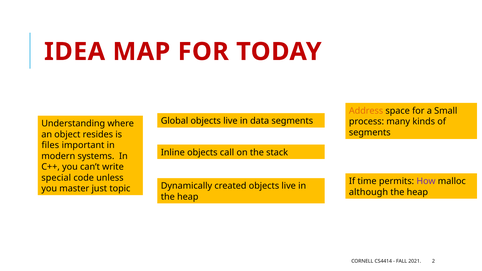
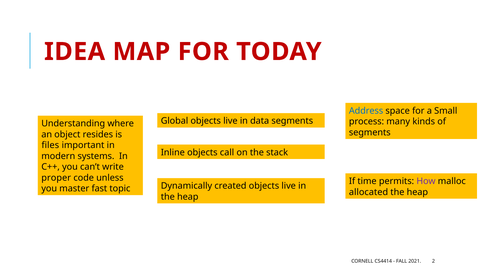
Address colour: orange -> blue (366, 111)
special: special -> proper (56, 178)
just: just -> fast (99, 189)
although: although -> allocated (369, 192)
